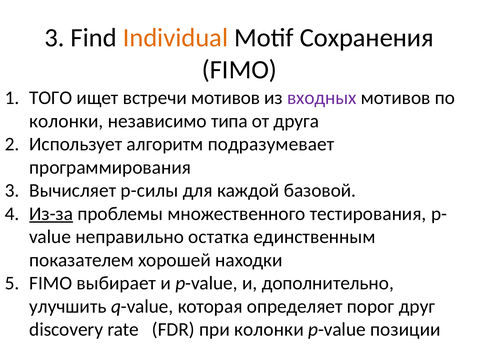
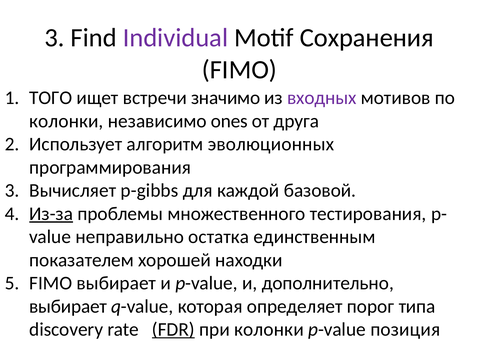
Individual colour: orange -> purple (175, 38)
встречи мотивов: мотивов -> значимо (226, 98)
типа: типа -> ones (229, 121)
подразумевает: подразумевает -> эволюционных (271, 144)
p-силы: p-силы -> p-gibbs (149, 191)
улучшить: улучшить -> выбирает (68, 307)
друг: друг -> типа (417, 307)
FDR underline: none -> present (173, 330)
позиции: позиции -> позиция (405, 330)
